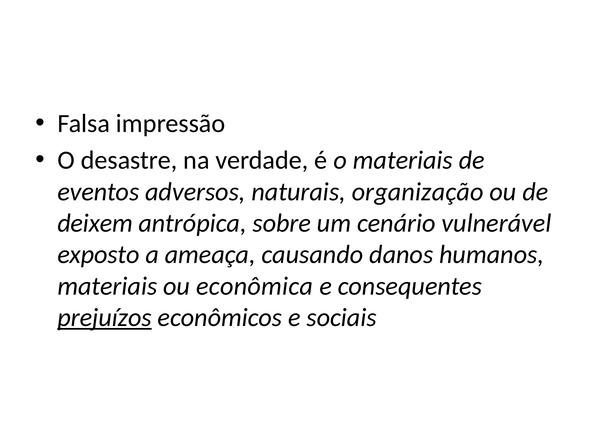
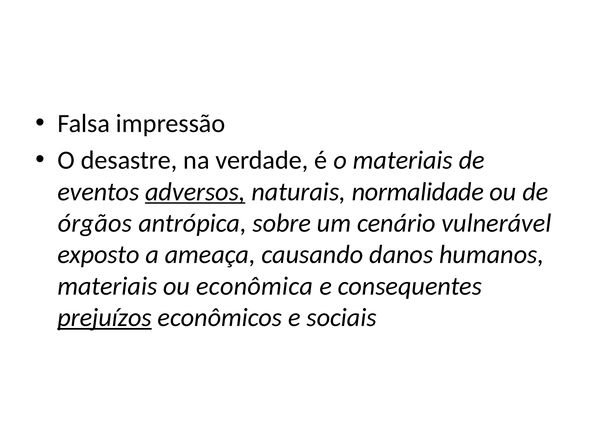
adversos underline: none -> present (195, 192)
organização: organização -> normalidade (418, 192)
deixem: deixem -> órgãos (95, 223)
